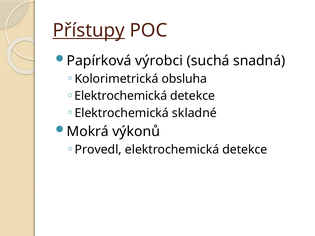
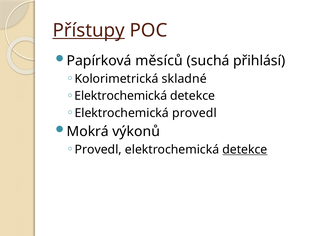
výrobci: výrobci -> měsíců (159, 61)
snadná: snadná -> přihlásí (259, 61)
obsluha: obsluha -> skladné (184, 79)
Elektrochemická skladné: skladné -> provedl (194, 113)
detekce underline: none -> present (245, 150)
